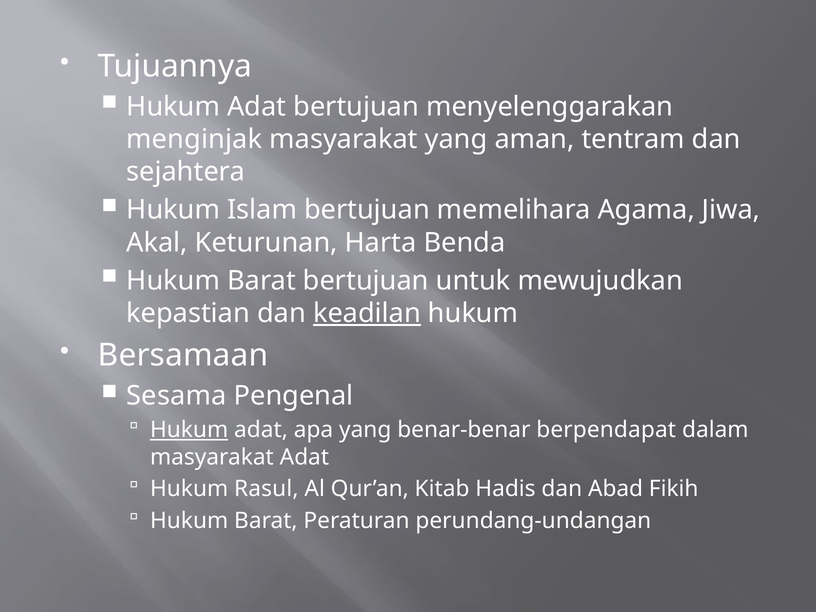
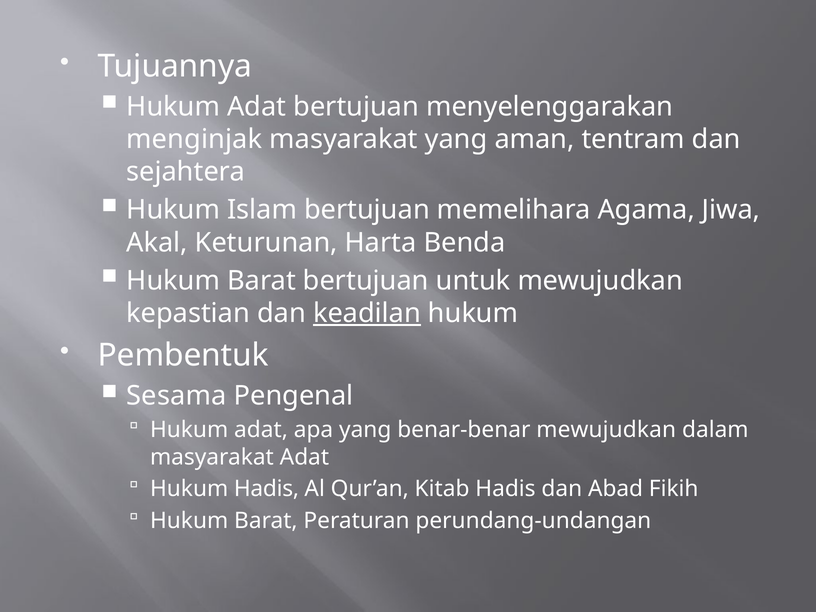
Bersamaan: Bersamaan -> Pembentuk (183, 355)
Hukum underline: present -> none (189, 430)
benar-benar berpendapat: berpendapat -> mewujudkan (606, 430)
Hukum Rasul: Rasul -> Hadis (266, 489)
